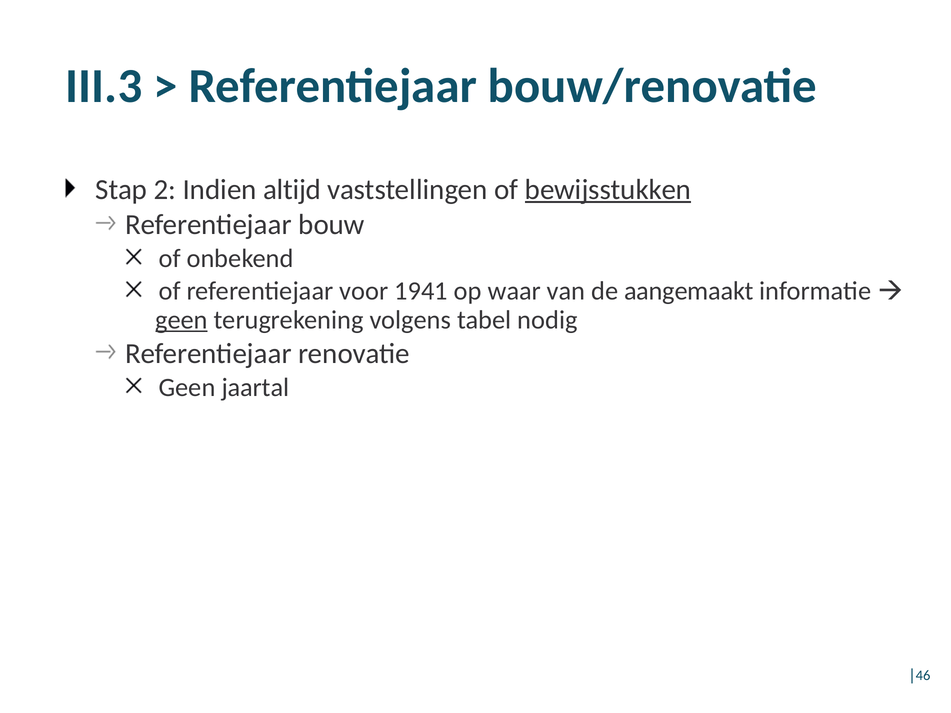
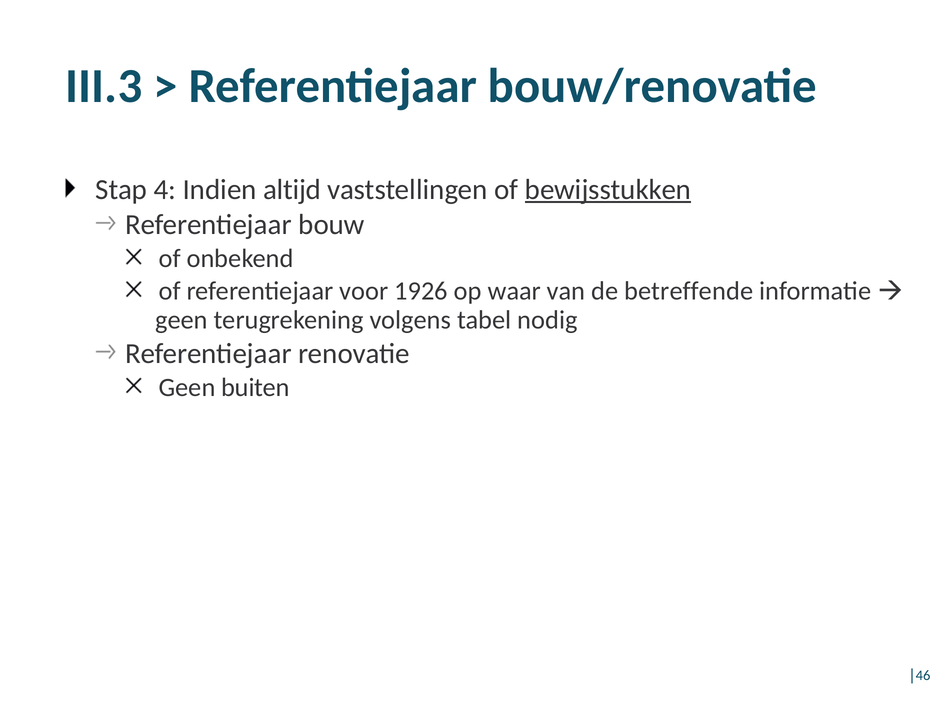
2: 2 -> 4 (165, 190)
1941: 1941 -> 1926 (421, 291)
aangemaakt: aangemaakt -> betreffende (689, 291)
geen underline: present -> none (182, 320)
jaartal: jaartal -> buiten (255, 388)
